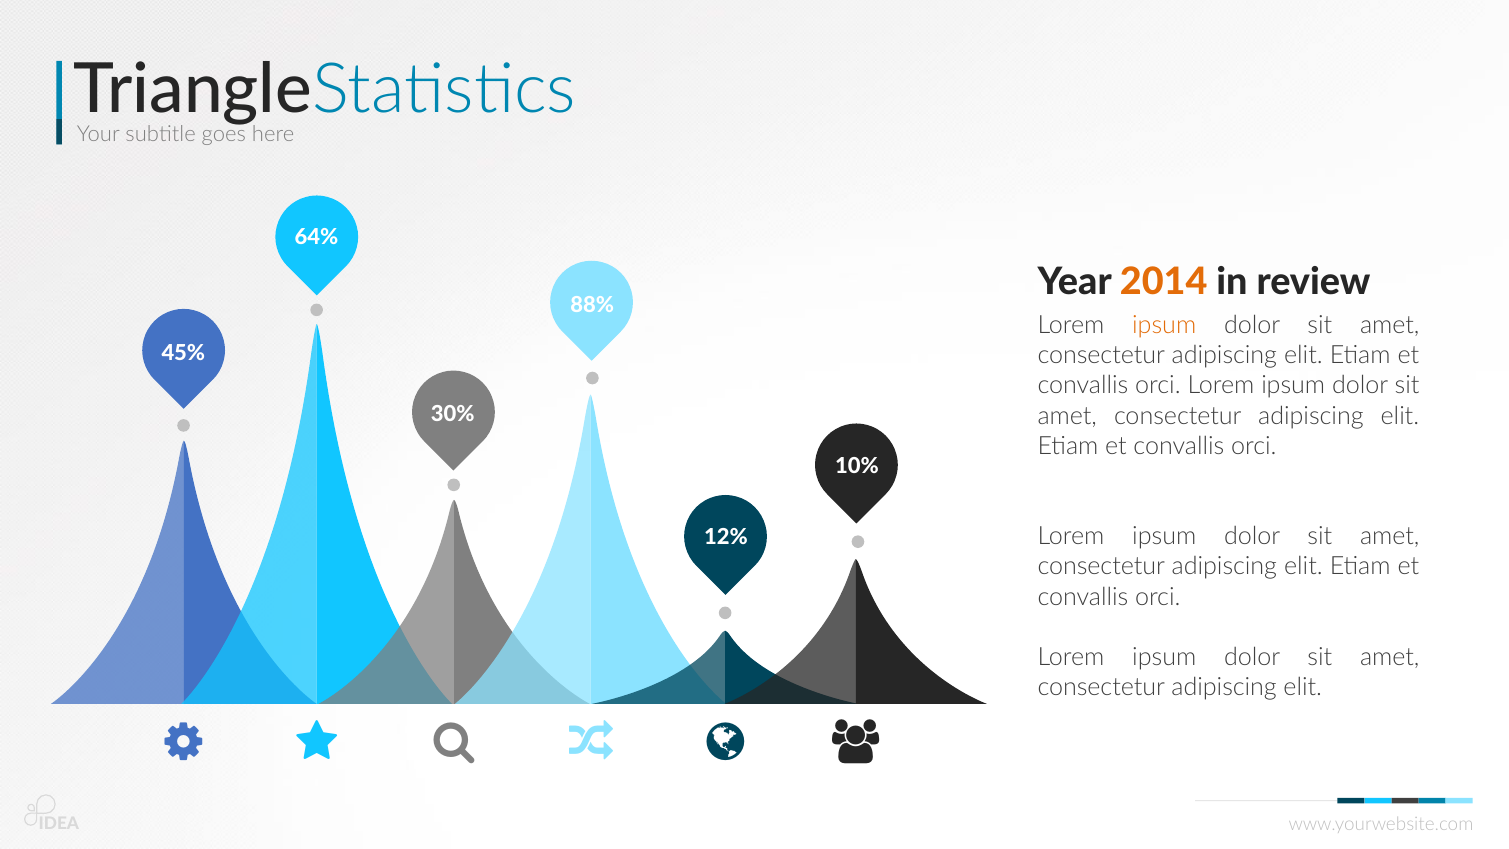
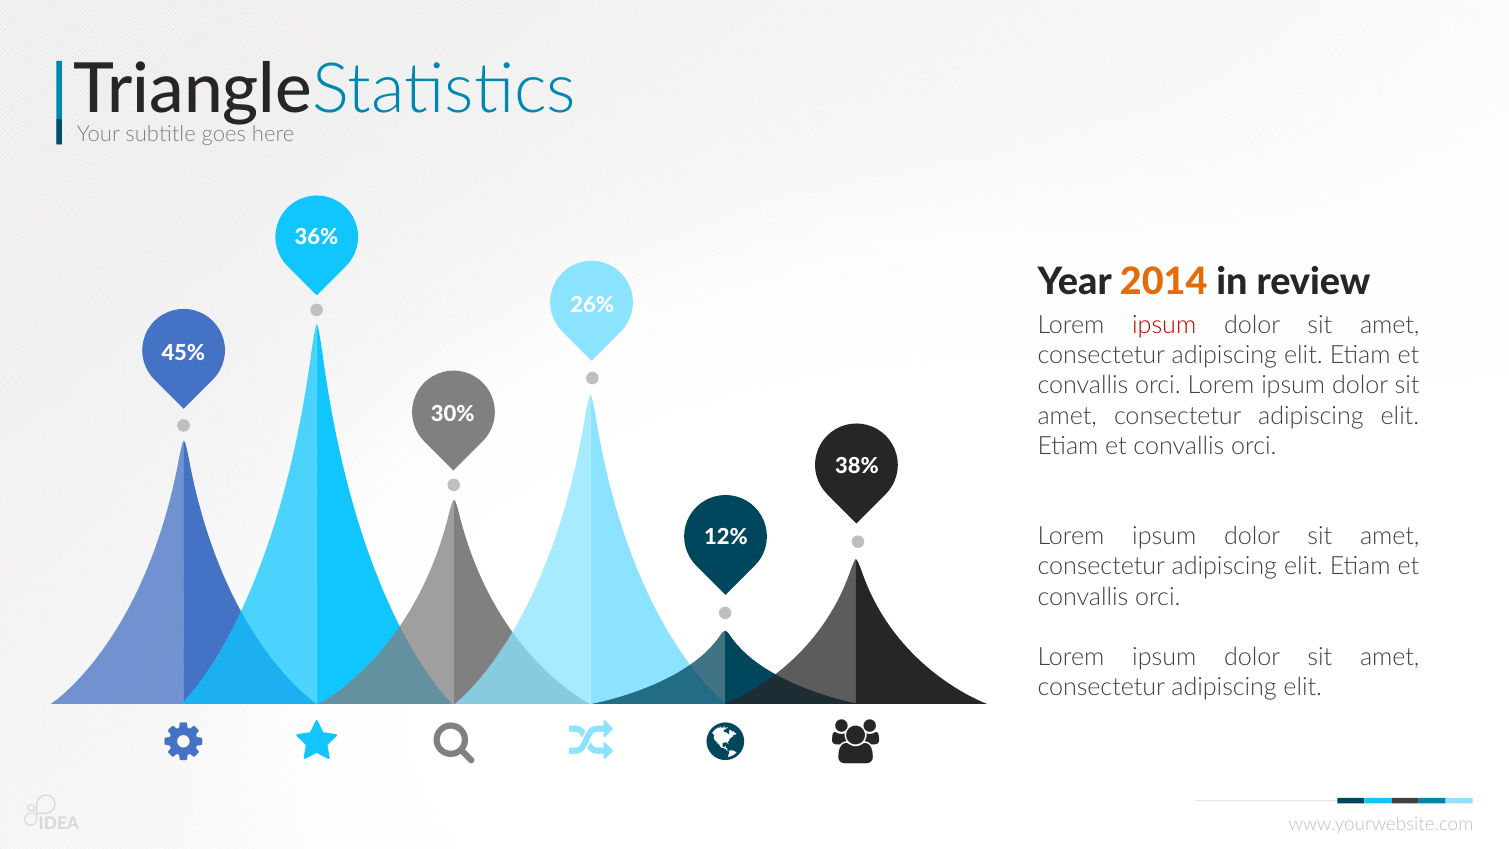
64%: 64% -> 36% (316, 238)
88%: 88% -> 26% (592, 305)
ipsum colour: orange -> red (1164, 325)
10%: 10% -> 38% (857, 466)
